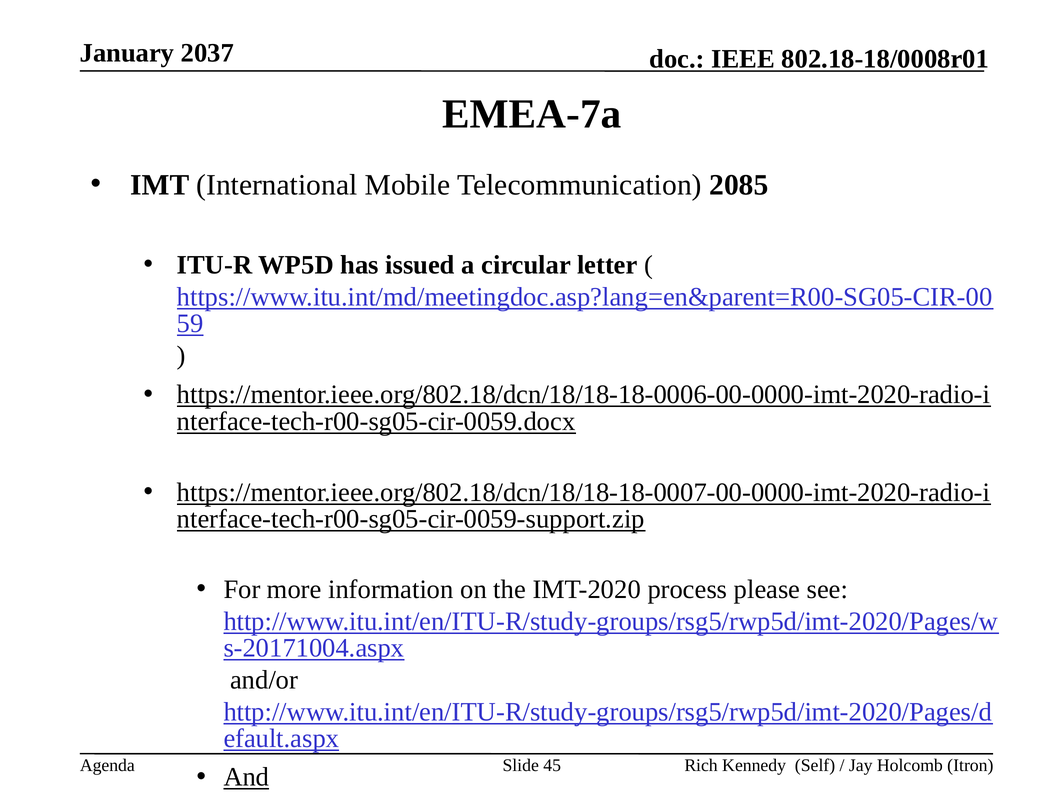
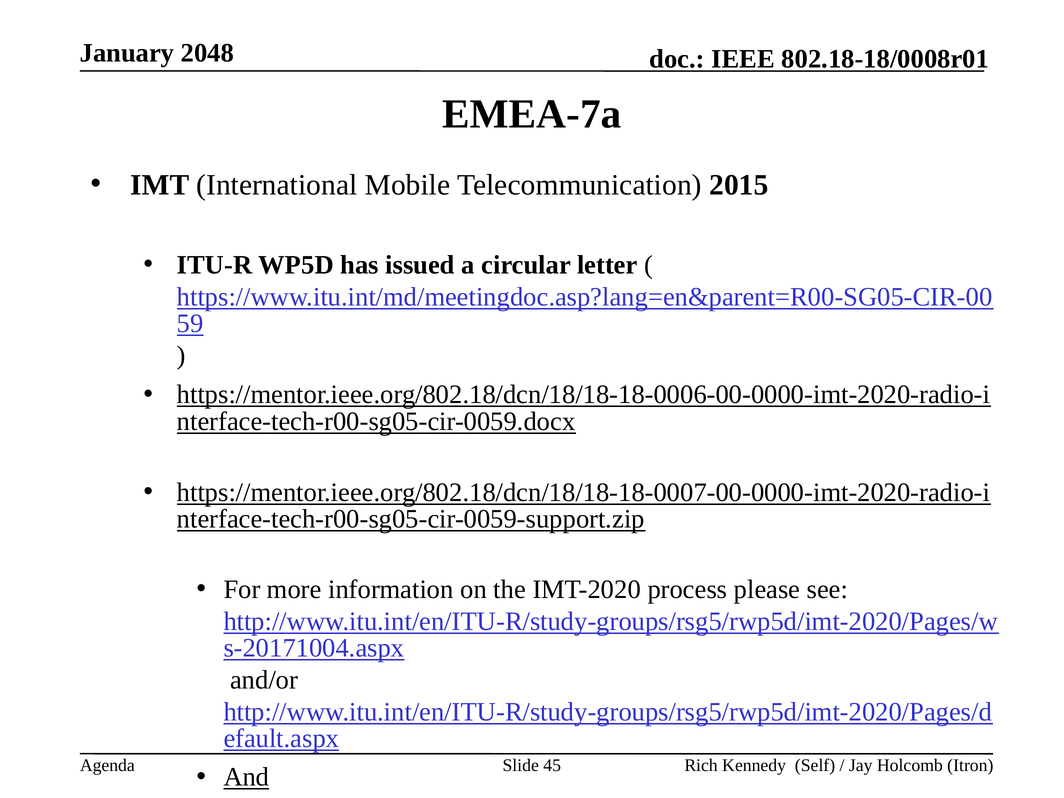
2037: 2037 -> 2048 (207, 53)
2085: 2085 -> 2015 (739, 185)
